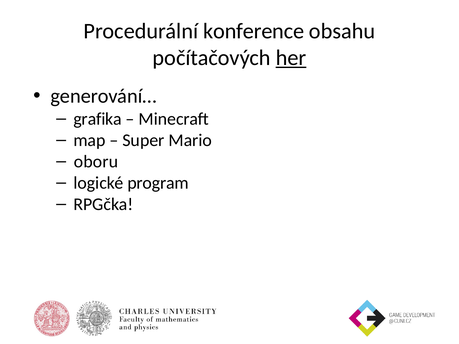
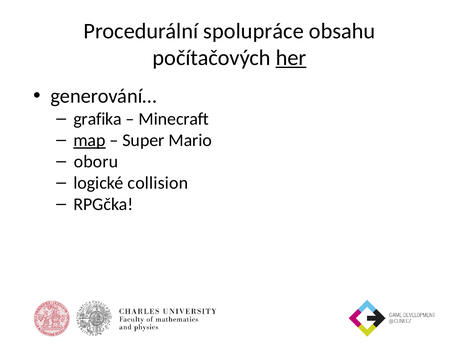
konference: konference -> spolupráce (254, 31)
map underline: none -> present (90, 140)
program: program -> collision (158, 183)
